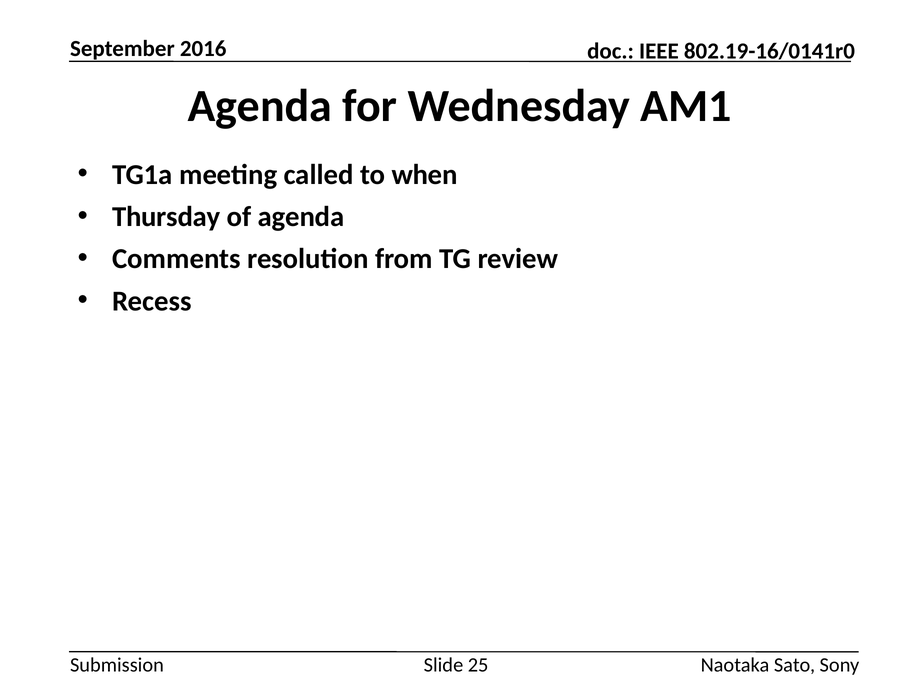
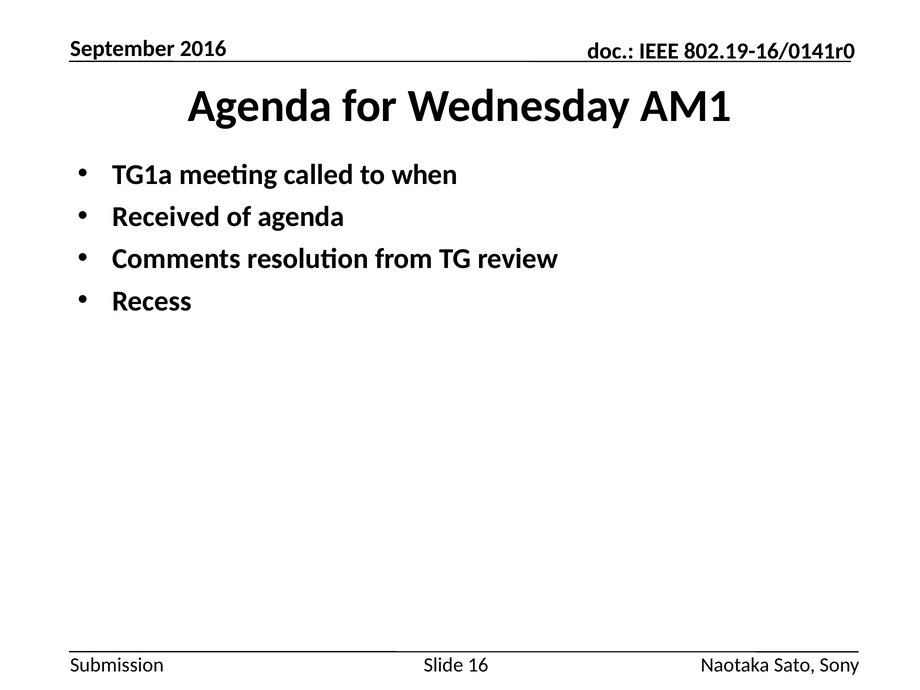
Thursday: Thursday -> Received (166, 217)
25: 25 -> 16 (478, 665)
